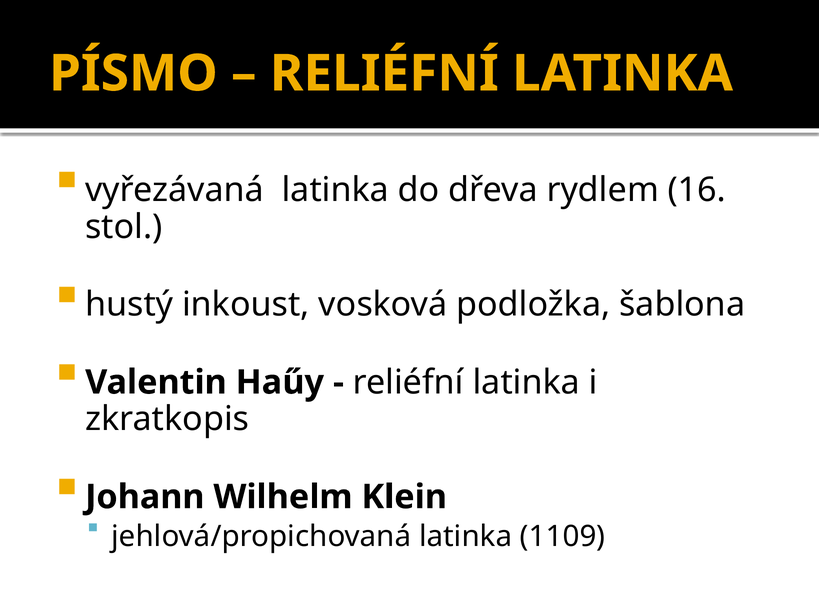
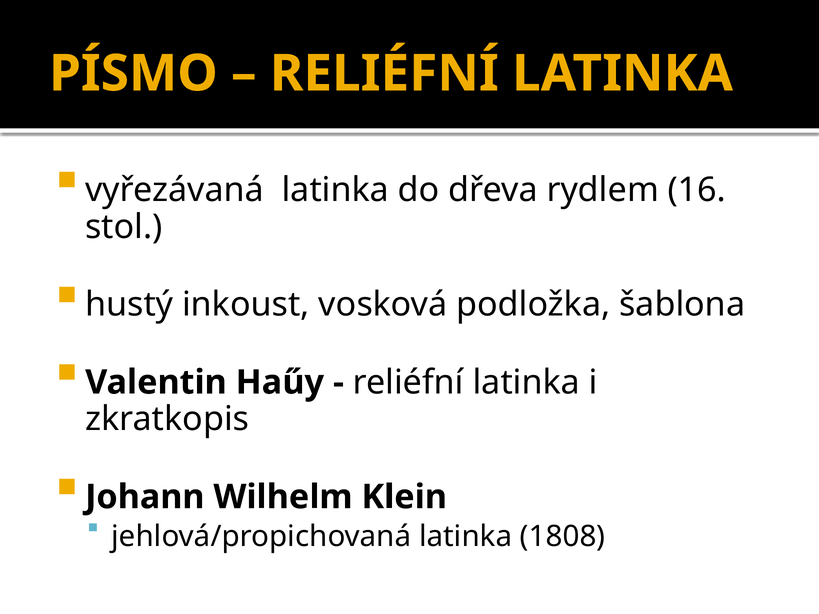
1109: 1109 -> 1808 (563, 537)
